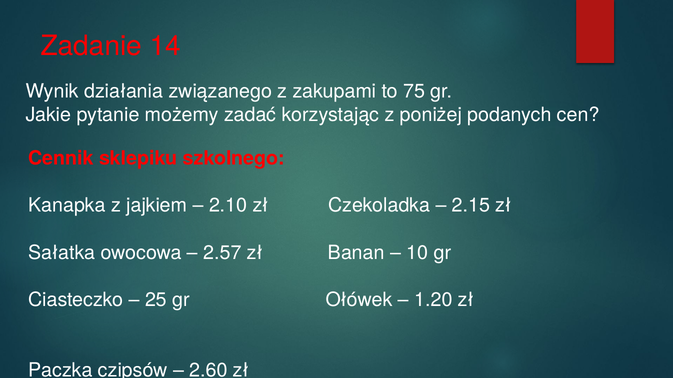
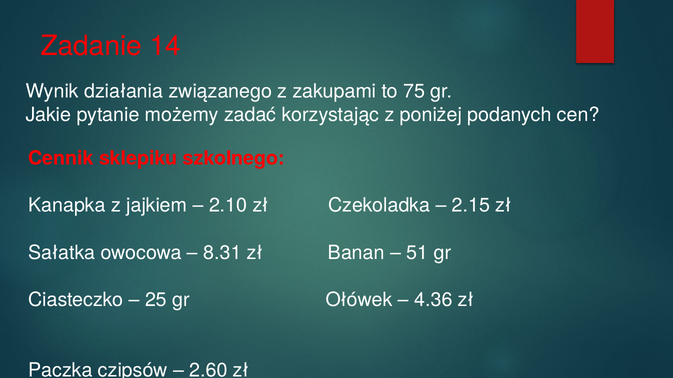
2.57: 2.57 -> 8.31 (222, 253)
10: 10 -> 51 (417, 253)
1.20: 1.20 -> 4.36 (433, 300)
